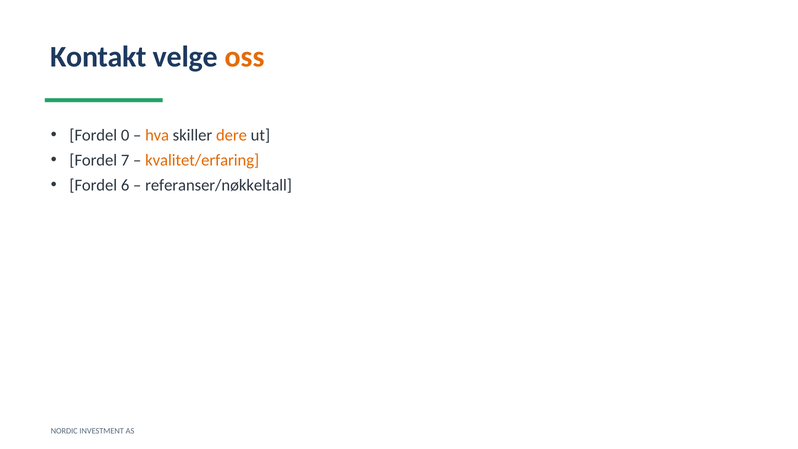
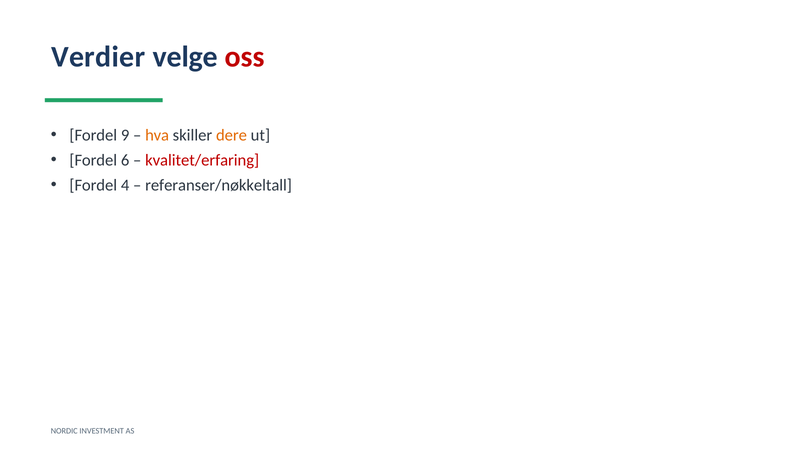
Kontakt: Kontakt -> Verdier (98, 57)
oss colour: orange -> red (245, 57)
0: 0 -> 9 (125, 135)
7: 7 -> 6 (125, 160)
kvalitet/erfaring colour: orange -> red (202, 160)
6: 6 -> 4 (125, 185)
